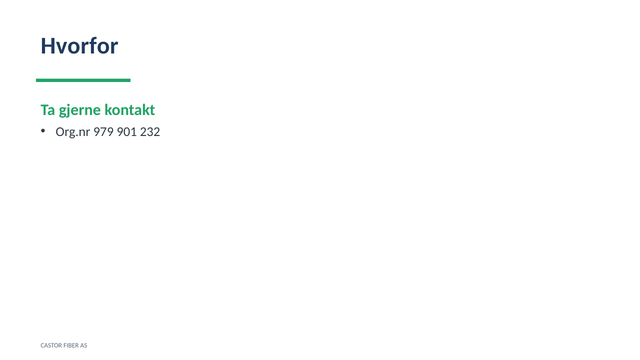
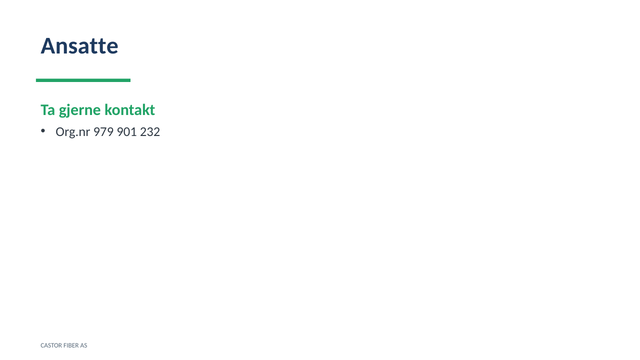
Hvorfor: Hvorfor -> Ansatte (80, 46)
